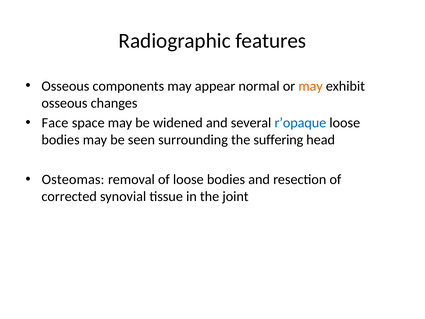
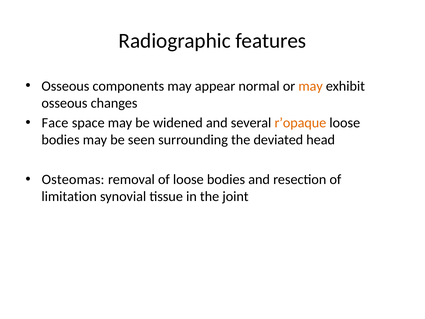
r’opaque colour: blue -> orange (300, 123)
suffering: suffering -> deviated (278, 140)
corrected: corrected -> limitation (69, 196)
